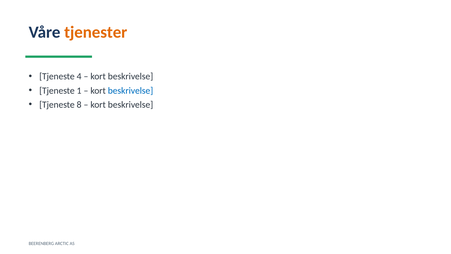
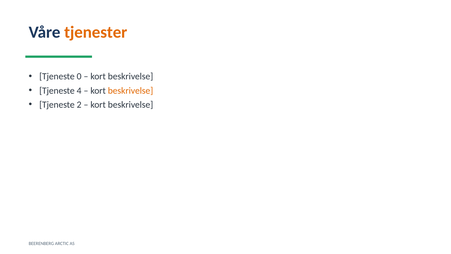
4: 4 -> 0 (79, 76)
1: 1 -> 4 (79, 90)
beskrivelse colour: blue -> orange (131, 90)
8: 8 -> 2 (79, 105)
